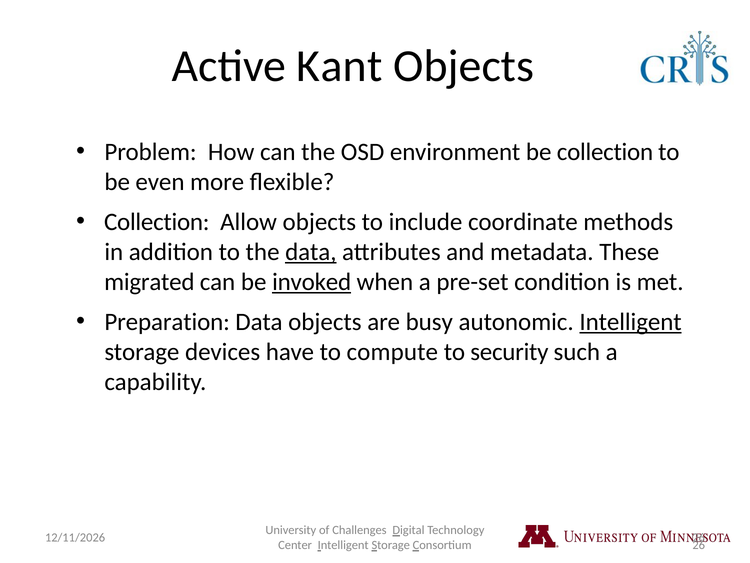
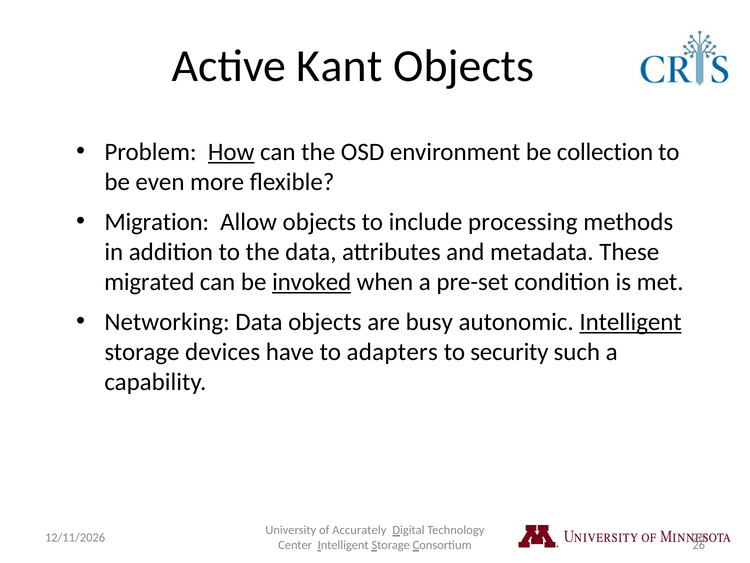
How underline: none -> present (231, 152)
Collection: Collection -> Migration (157, 222)
coordinate: coordinate -> processing (523, 222)
data underline: present -> none (311, 252)
Preparation: Preparation -> Networking (167, 322)
compute: compute -> adapters (392, 352)
Challenges: Challenges -> Accurately (359, 530)
